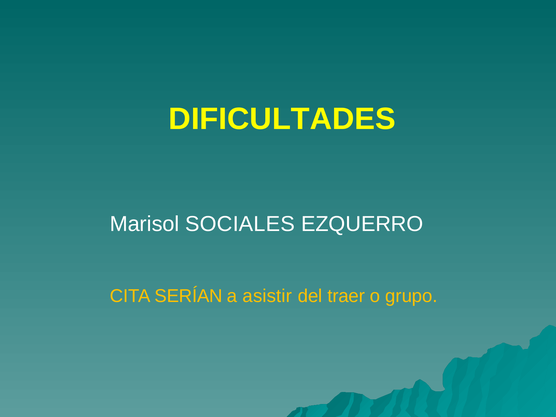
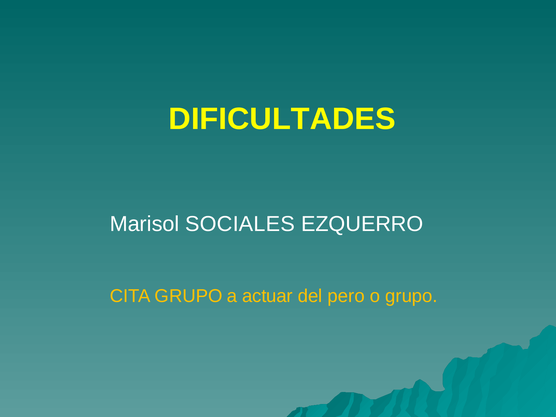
CITA SERÍAN: SERÍAN -> GRUPO (189, 296)
asistir: asistir -> actuar (267, 296)
traer: traer -> pero (346, 296)
